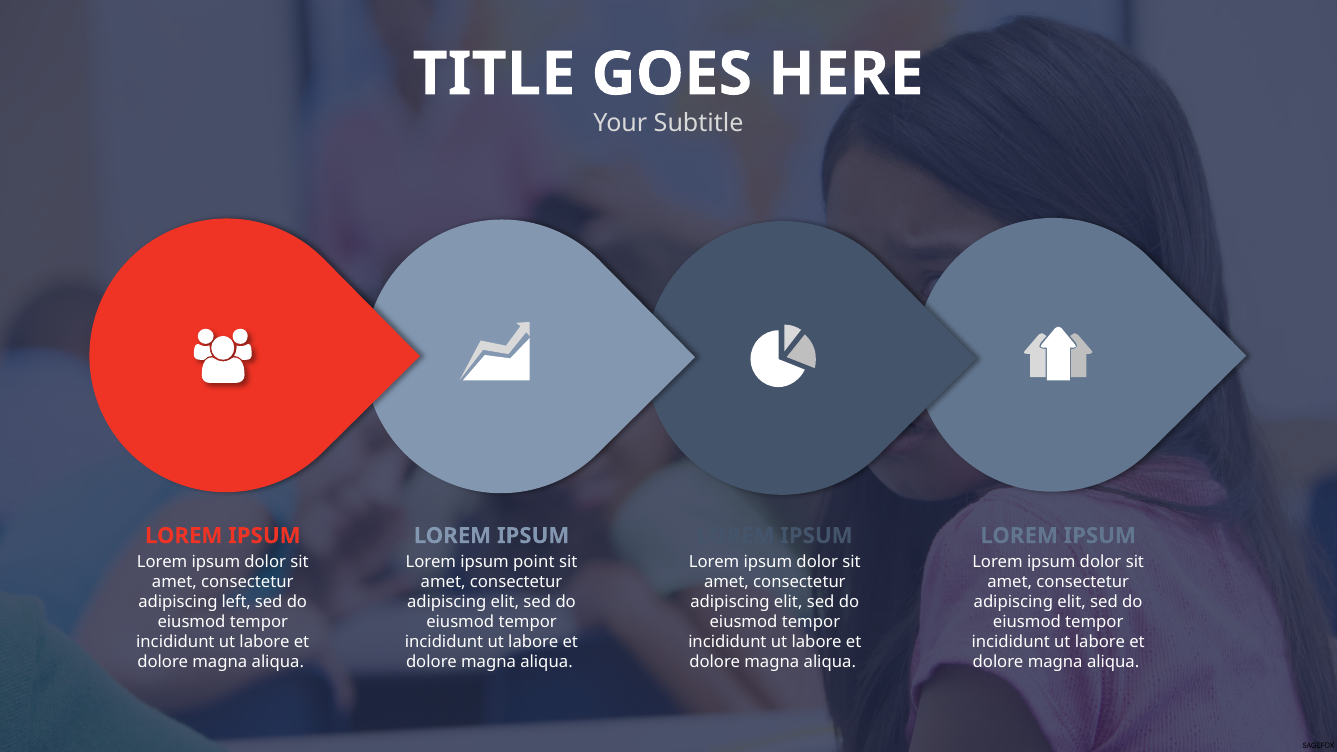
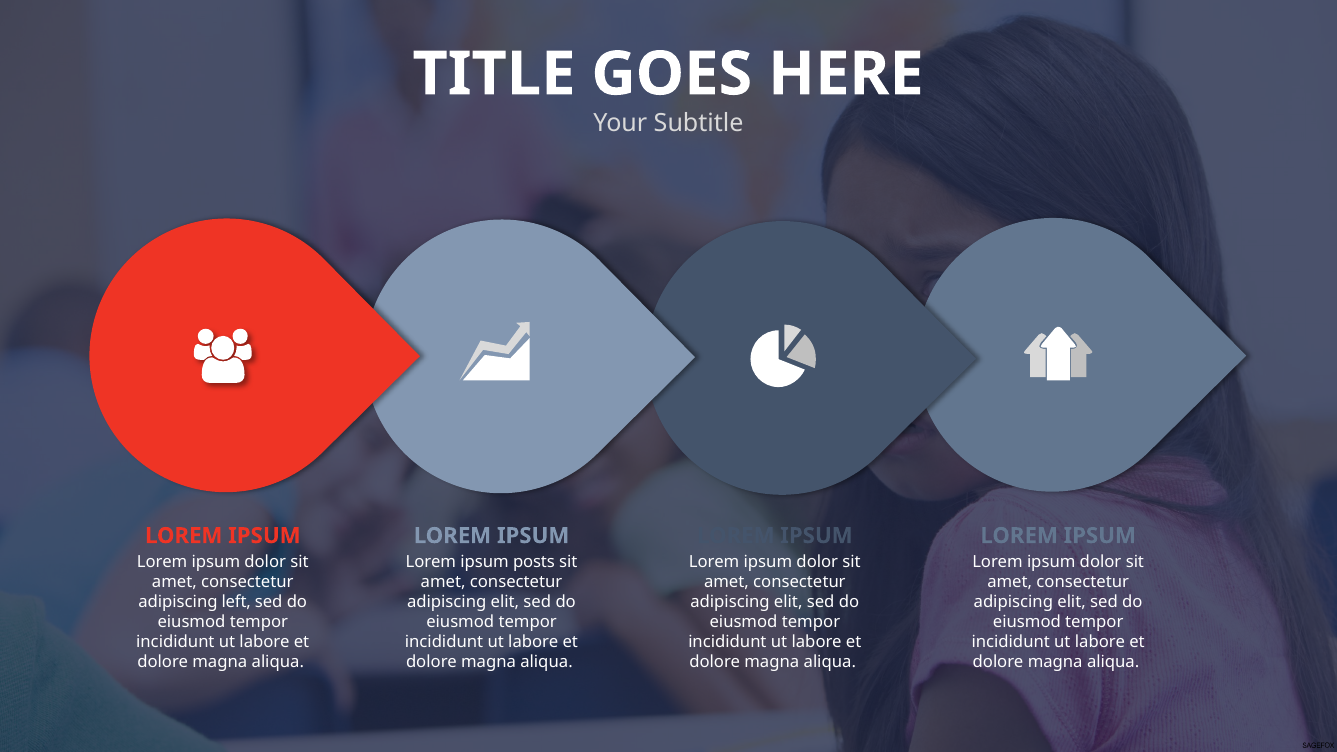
point: point -> posts (534, 562)
